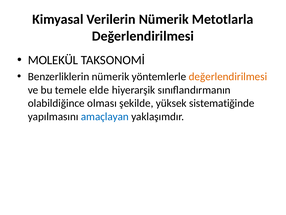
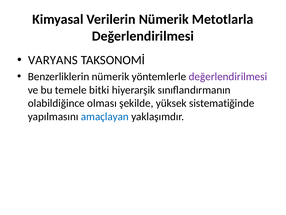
MOLEKÜL: MOLEKÜL -> VARYANS (53, 60)
değerlendirilmesi colour: orange -> purple (228, 76)
elde: elde -> bitki (99, 90)
